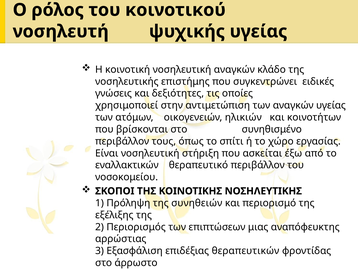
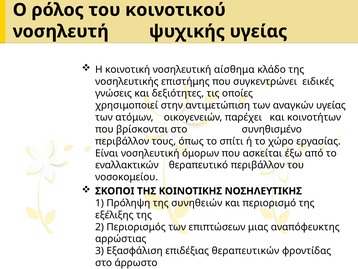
νοσηλευτική αναγκών: αναγκών -> αίσθημα (234, 69)
ηλικιών: ηλικιών -> παρέχει (243, 117)
στήριξη: στήριξη -> όμορων (201, 153)
